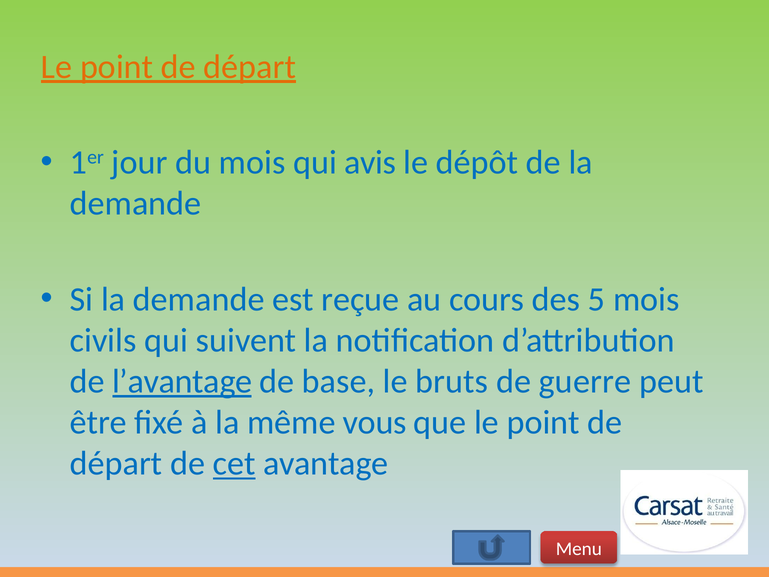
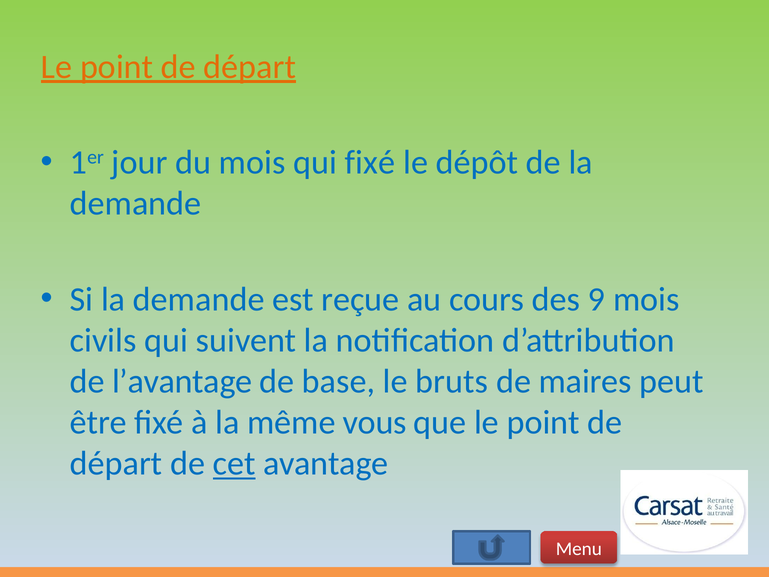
qui avis: avis -> fixé (370, 163)
5: 5 -> 9 (597, 299)
l’avantage underline: present -> none (182, 381)
guerre: guerre -> maires (585, 381)
